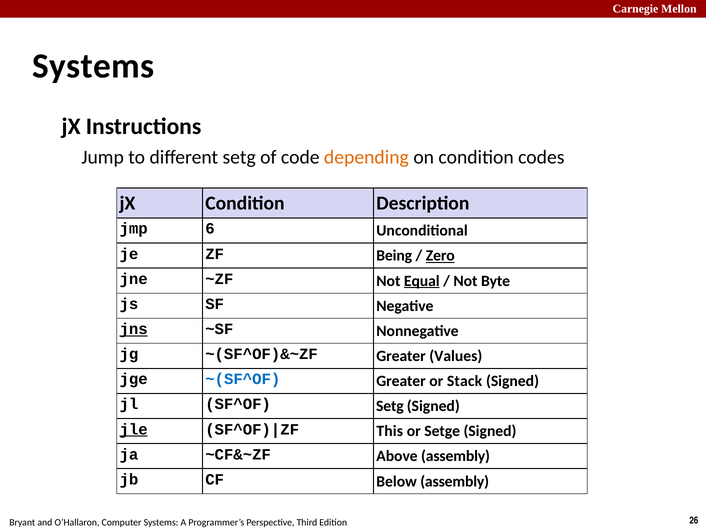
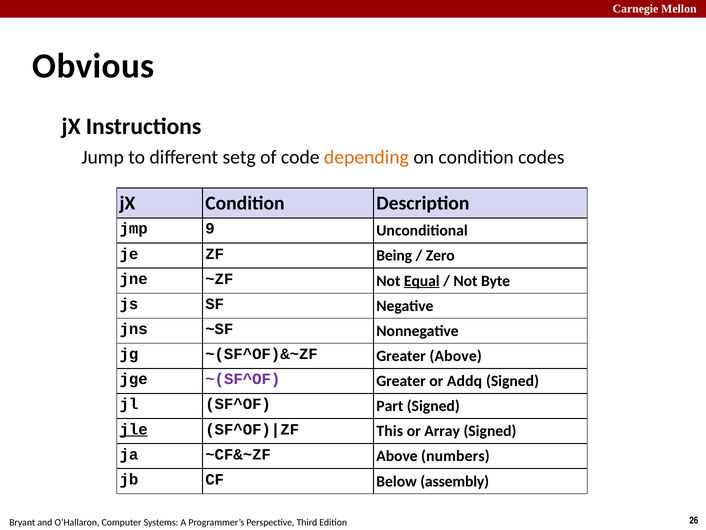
Systems: Systems -> Obvious (93, 66)
6: 6 -> 9 (210, 229)
Zero underline: present -> none (440, 256)
jns underline: present -> none (134, 329)
Greater Values: Values -> Above (456, 356)
~(SF^OF colour: blue -> purple (243, 379)
Stack: Stack -> Addq (465, 381)
SF^OF Setg: Setg -> Part (390, 406)
Setge: Setge -> Array (442, 431)
Above assembly: assembly -> numbers (455, 456)
